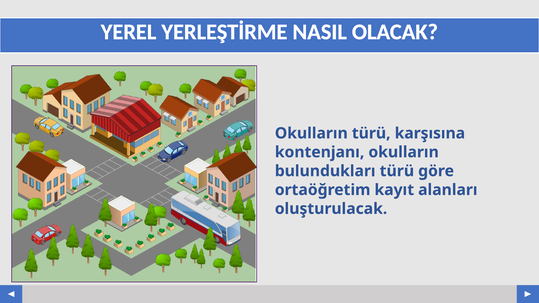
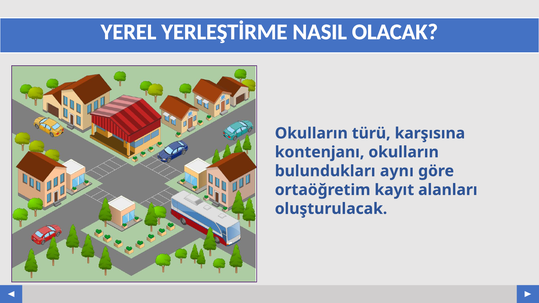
bulundukları türü: türü -> aynı (397, 171)
